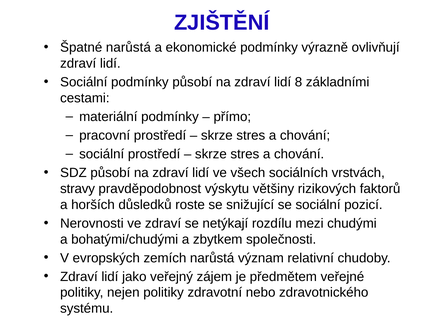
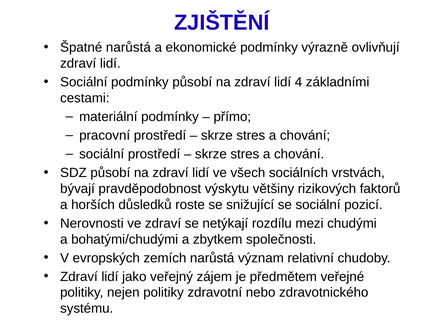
8: 8 -> 4 (299, 82)
stravy: stravy -> bývají (77, 189)
